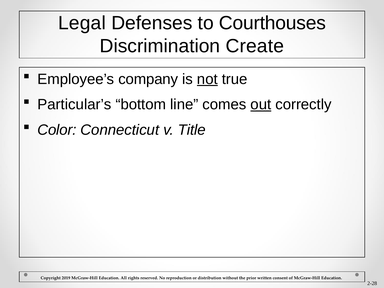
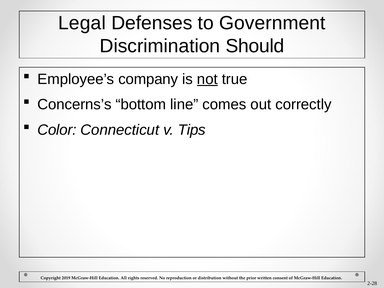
Courthouses: Courthouses -> Government (272, 23)
Create: Create -> Should (255, 46)
Particular’s: Particular’s -> Concerns’s (74, 105)
out underline: present -> none (261, 105)
Title: Title -> Tips (192, 130)
